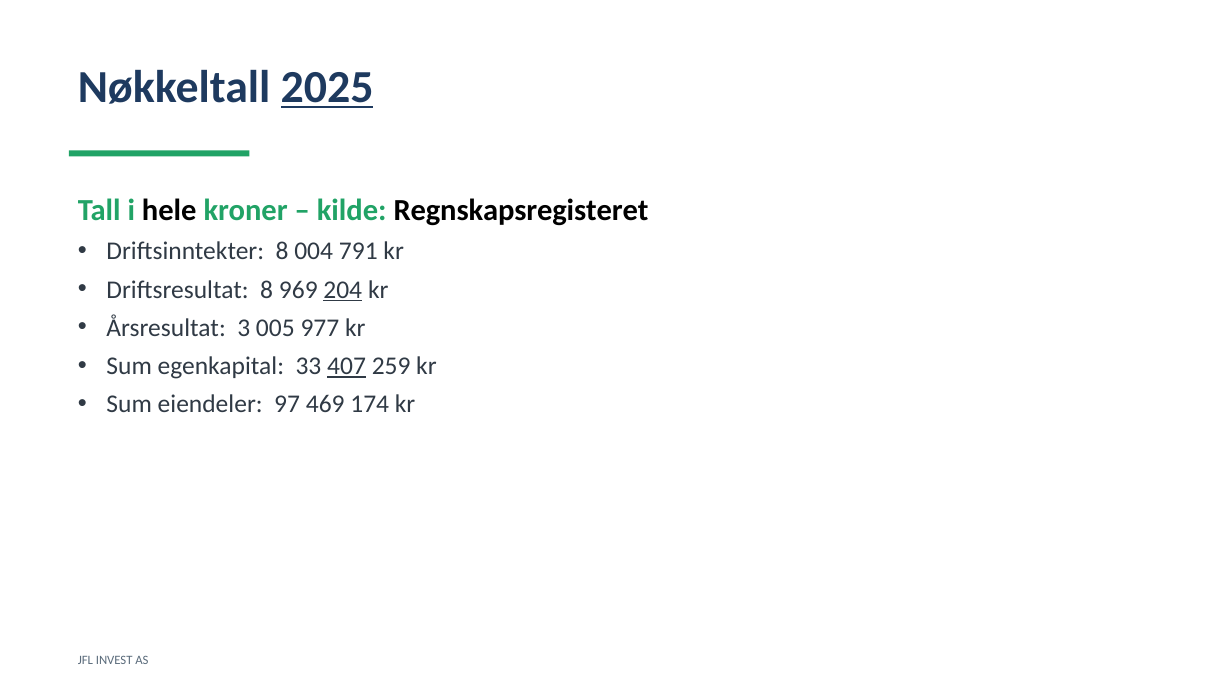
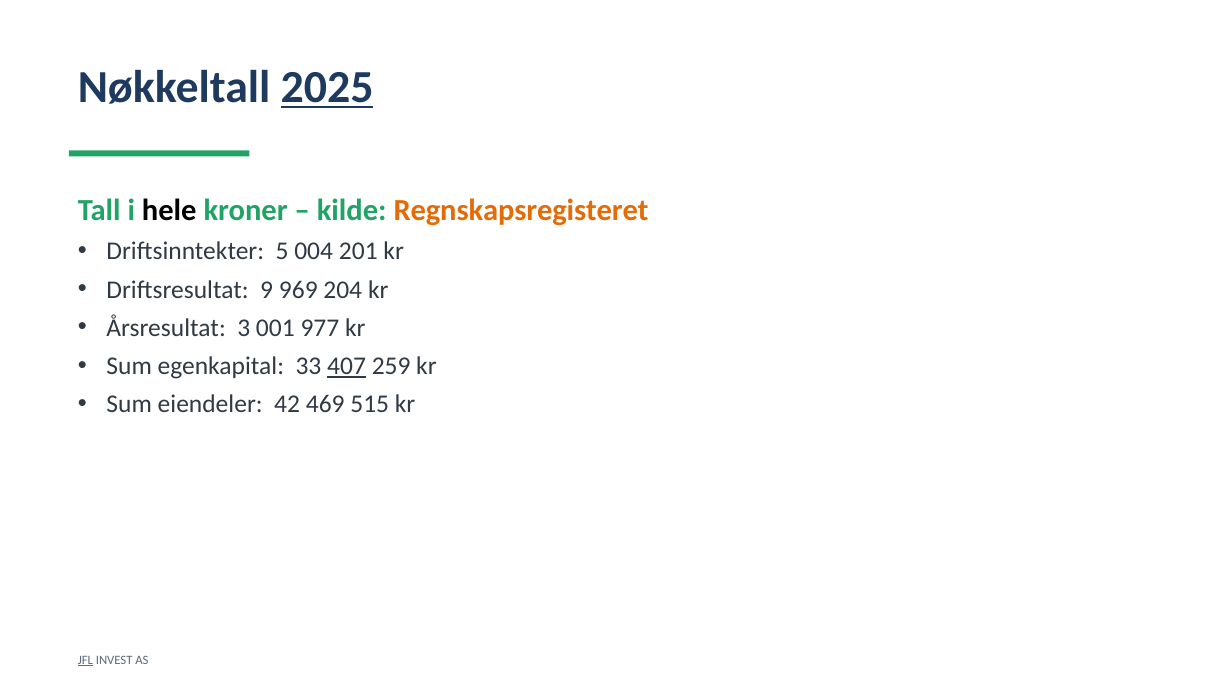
Regnskapsregisteret colour: black -> orange (521, 211)
Driftsinntekter 8: 8 -> 5 (282, 251)
791: 791 -> 201 (358, 251)
Driftsresultat 8: 8 -> 9 (267, 290)
204 underline: present -> none (343, 290)
005: 005 -> 001 (275, 328)
97: 97 -> 42 (287, 404)
174: 174 -> 515 (370, 404)
JFL underline: none -> present (85, 660)
